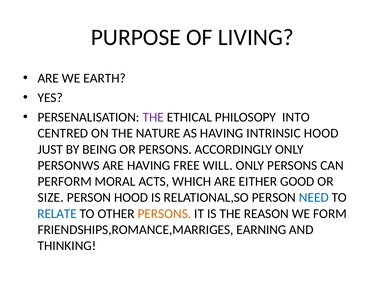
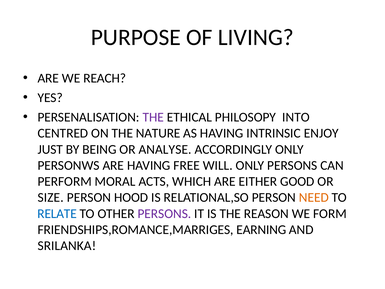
EARTH: EARTH -> REACH (105, 78)
INTRINSIC HOOD: HOOD -> ENJOY (321, 133)
OR PERSONS: PERSONS -> ANALYSE (165, 149)
NEED colour: blue -> orange (314, 197)
PERSONS colour: orange -> purple (164, 213)
THINKING: THINKING -> SRILANKA (67, 245)
